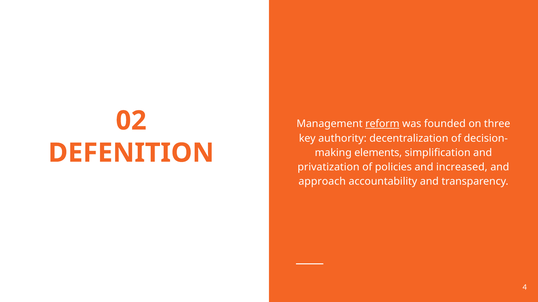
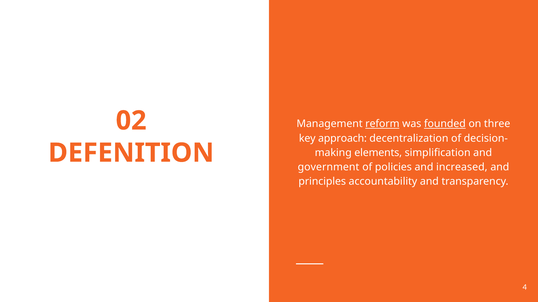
founded underline: none -> present (445, 124)
authority: authority -> approach (343, 139)
privatization: privatization -> government (329, 167)
approach: approach -> principles (322, 182)
